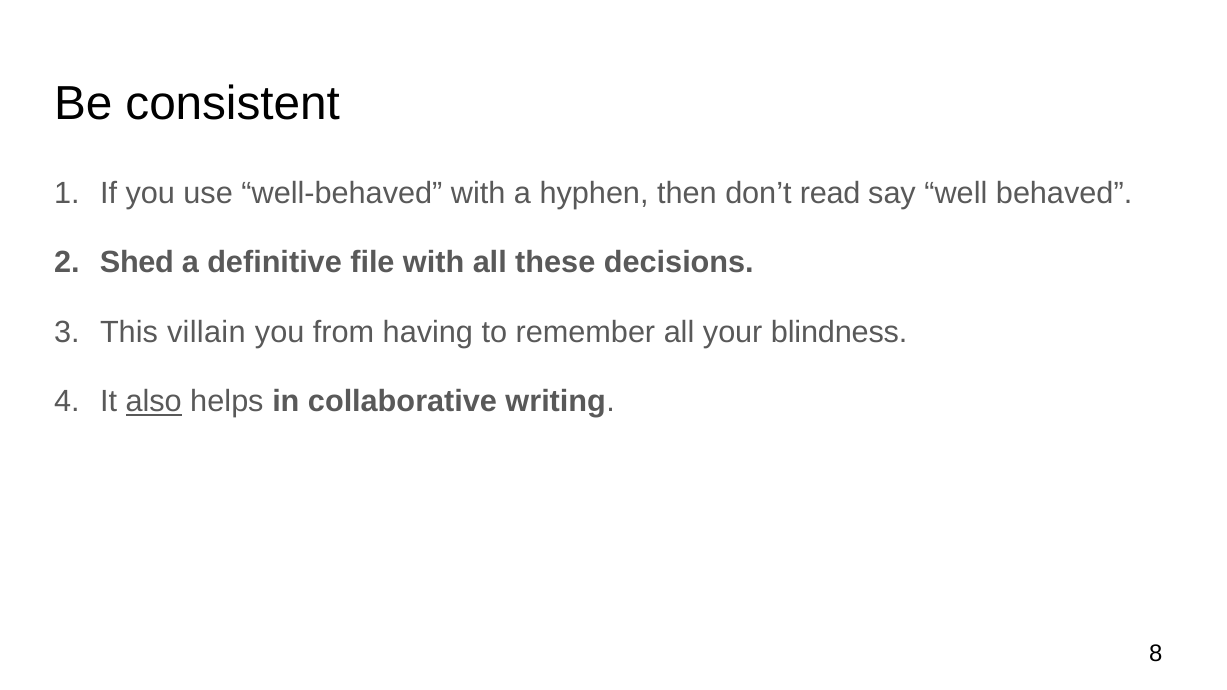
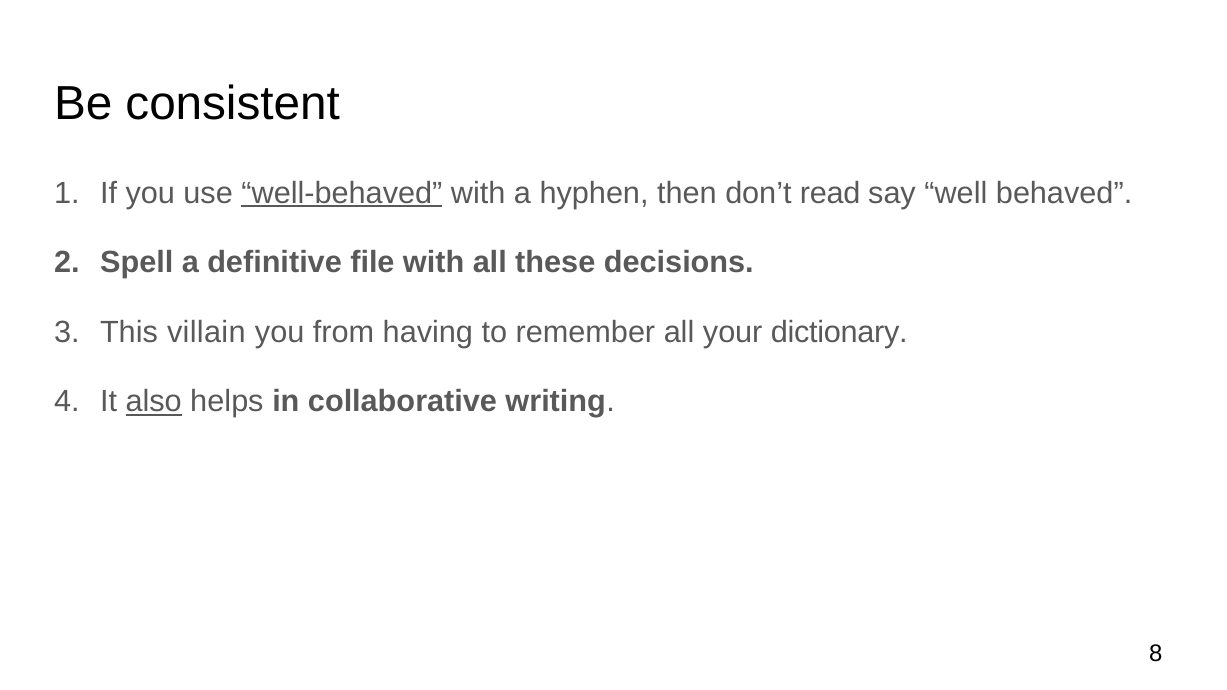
well-behaved underline: none -> present (342, 193)
Shed: Shed -> Spell (137, 263)
blindness: blindness -> dictionary (839, 332)
